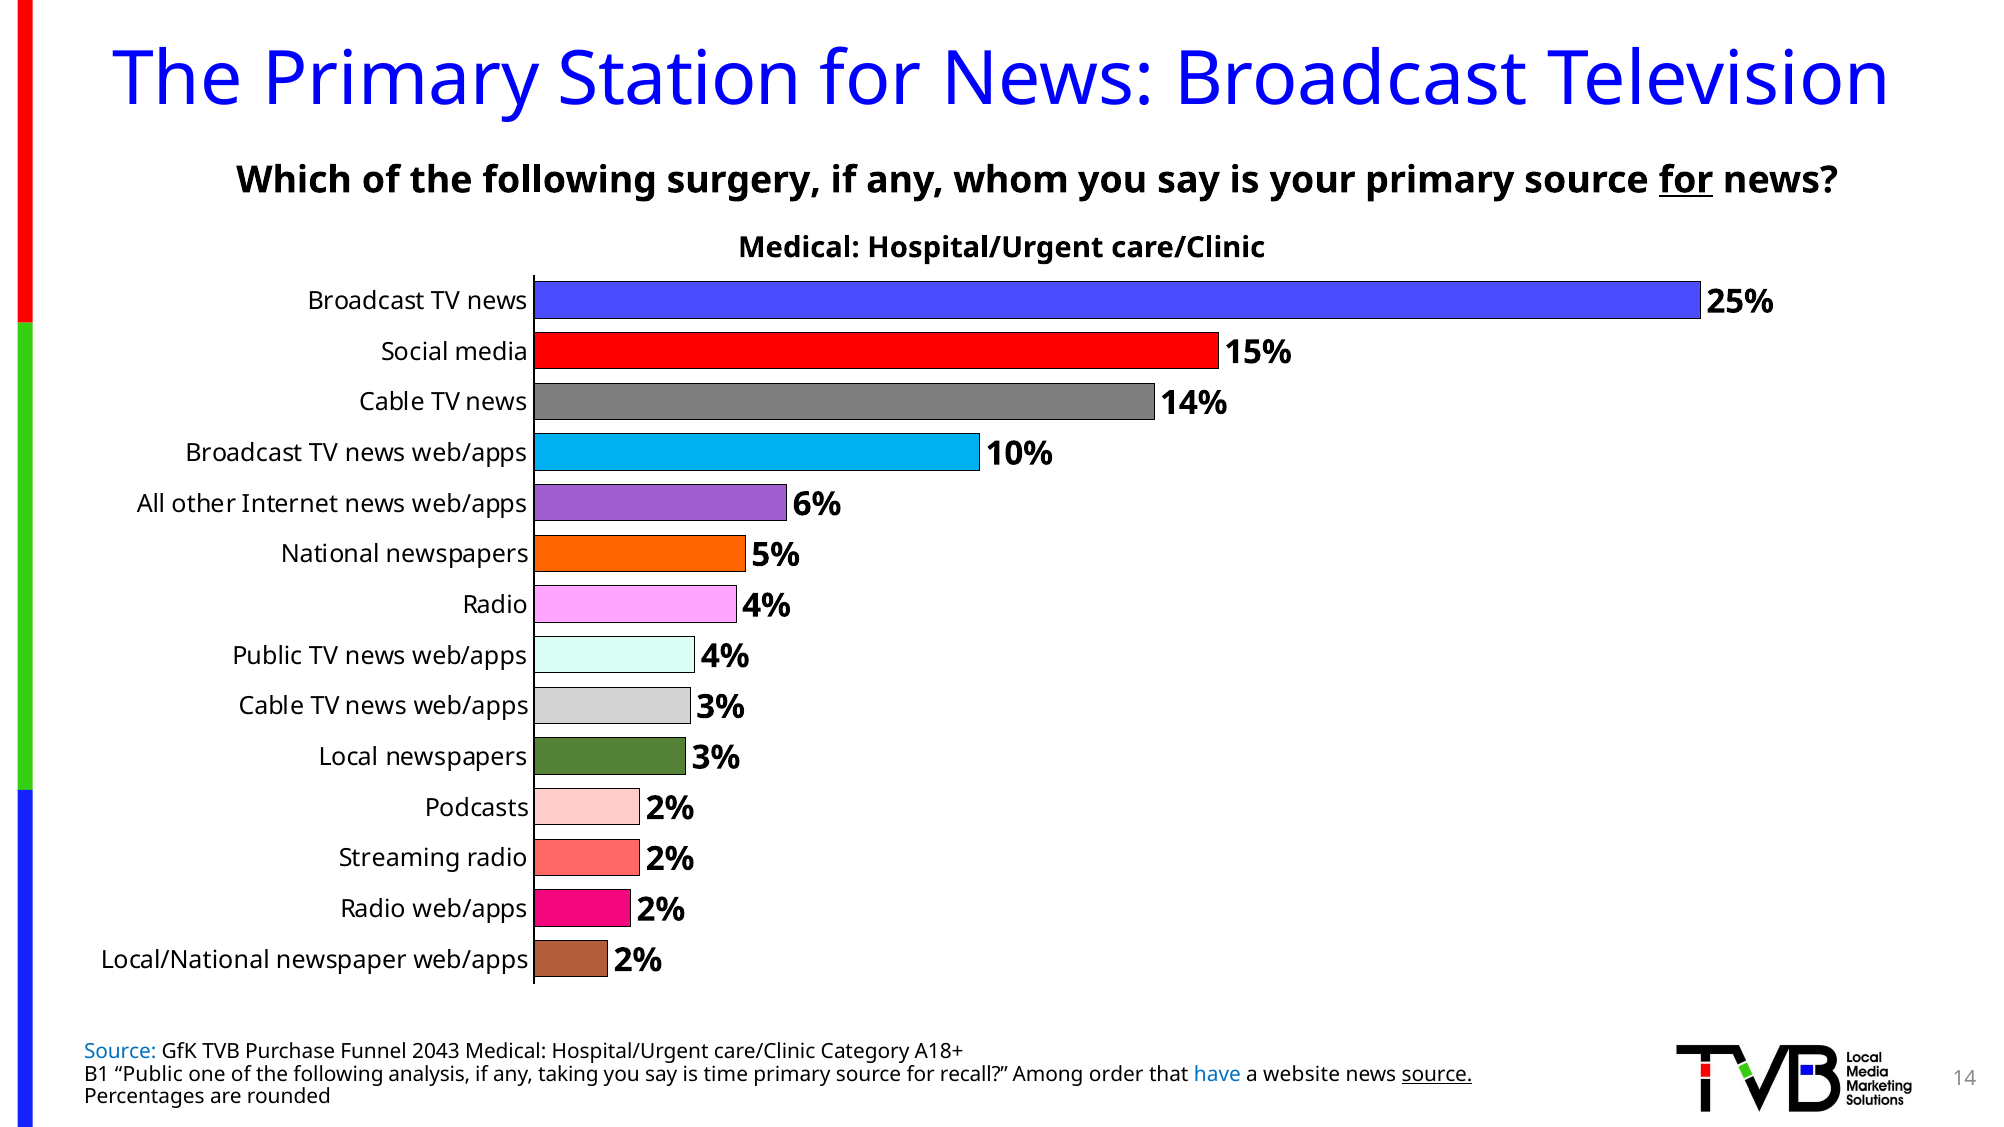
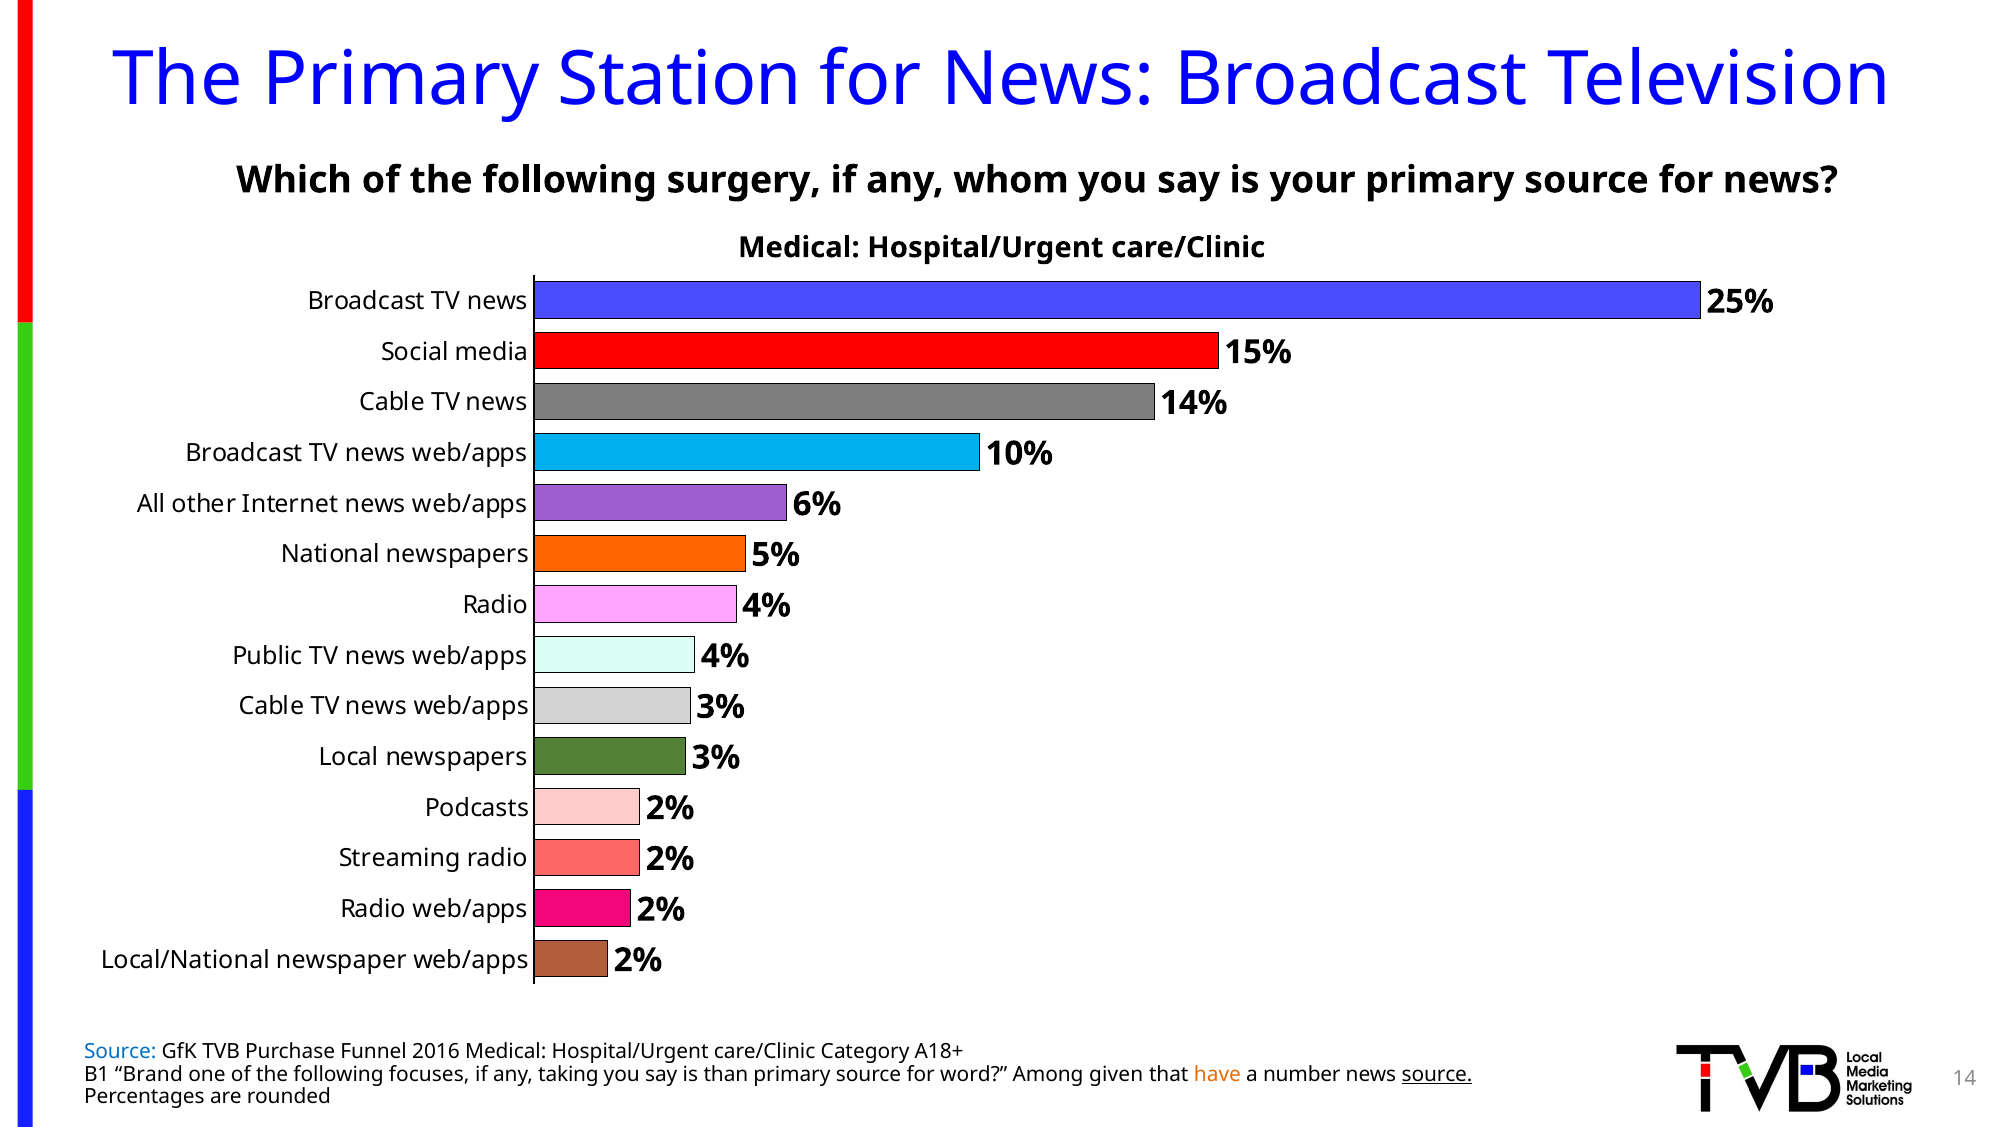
for underline: present -> none (1686, 180)
2043: 2043 -> 2016 (436, 1052)
B1 Public: Public -> Brand (149, 1075)
analysis: analysis -> focuses (429, 1075)
time: time -> than (726, 1075)
recall: recall -> word (974, 1075)
order: order -> given (1116, 1075)
have colour: blue -> orange (1217, 1075)
website: website -> number (1302, 1075)
